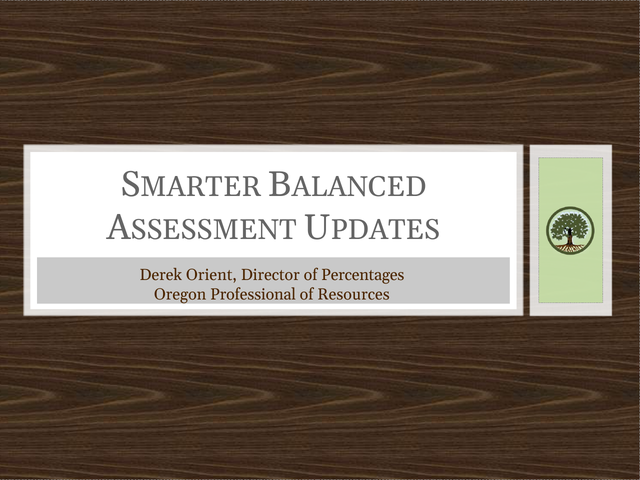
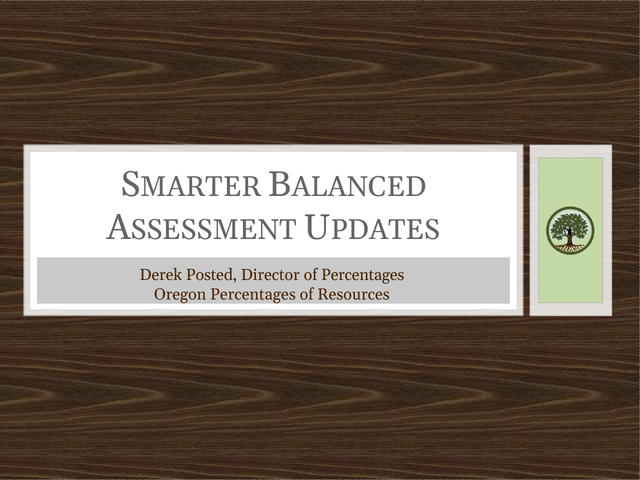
Orient: Orient -> Posted (212, 275)
Oregon Professional: Professional -> Percentages (253, 294)
